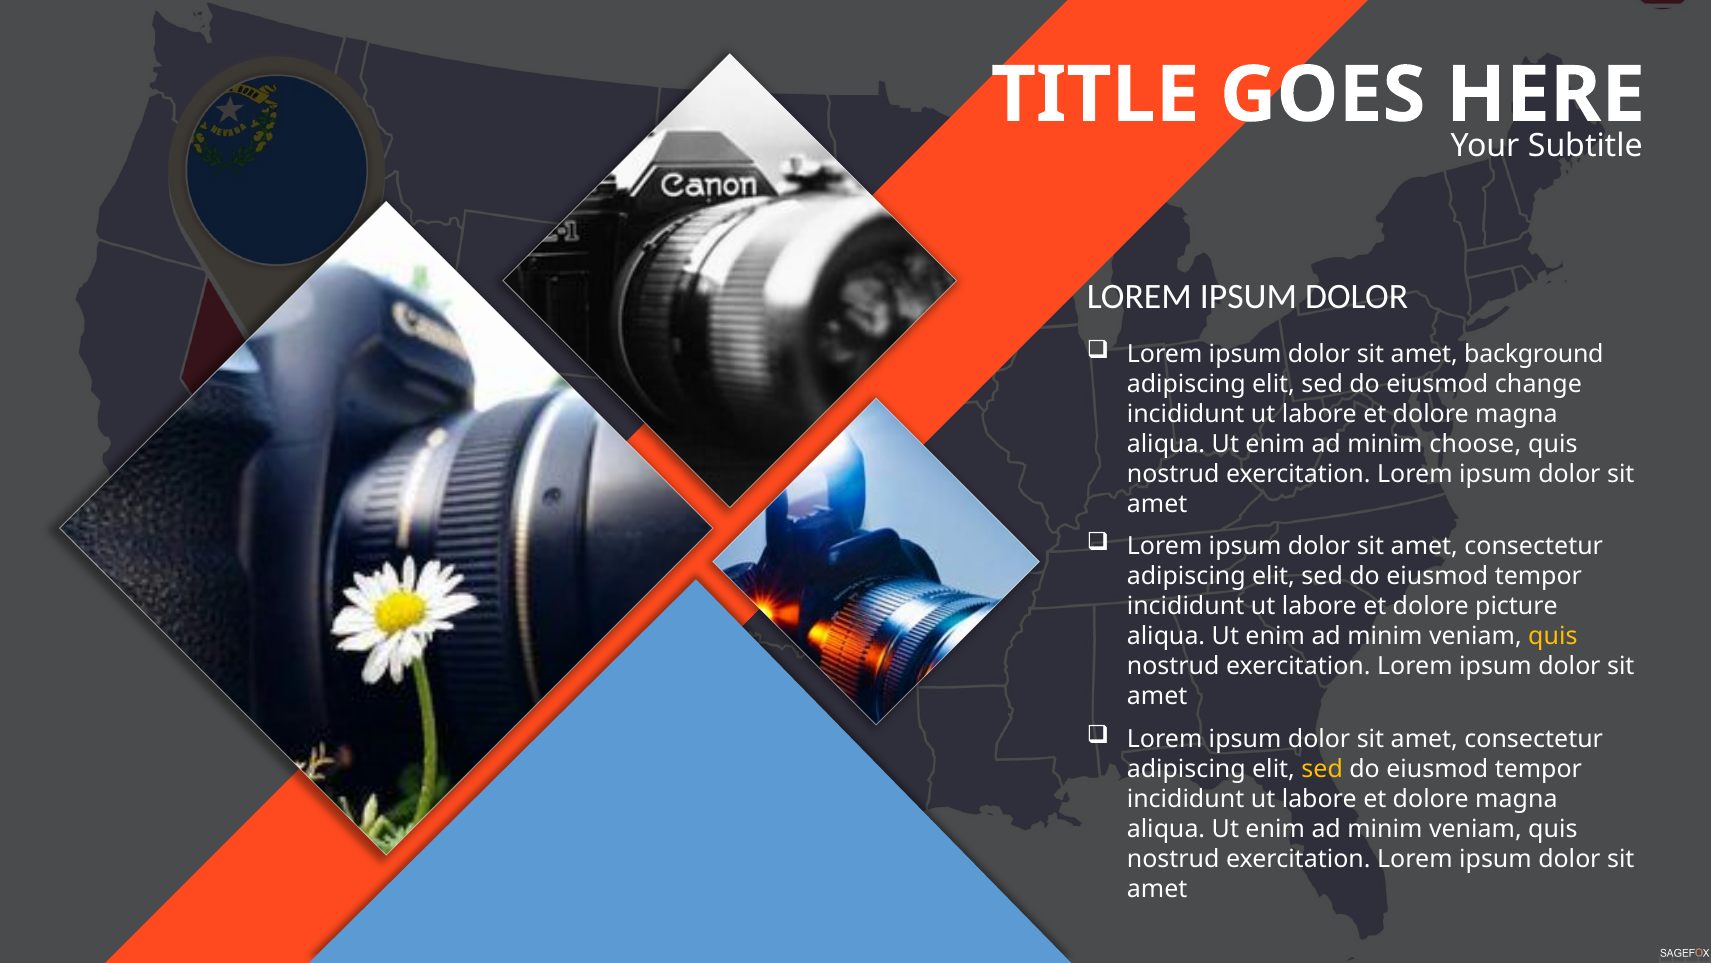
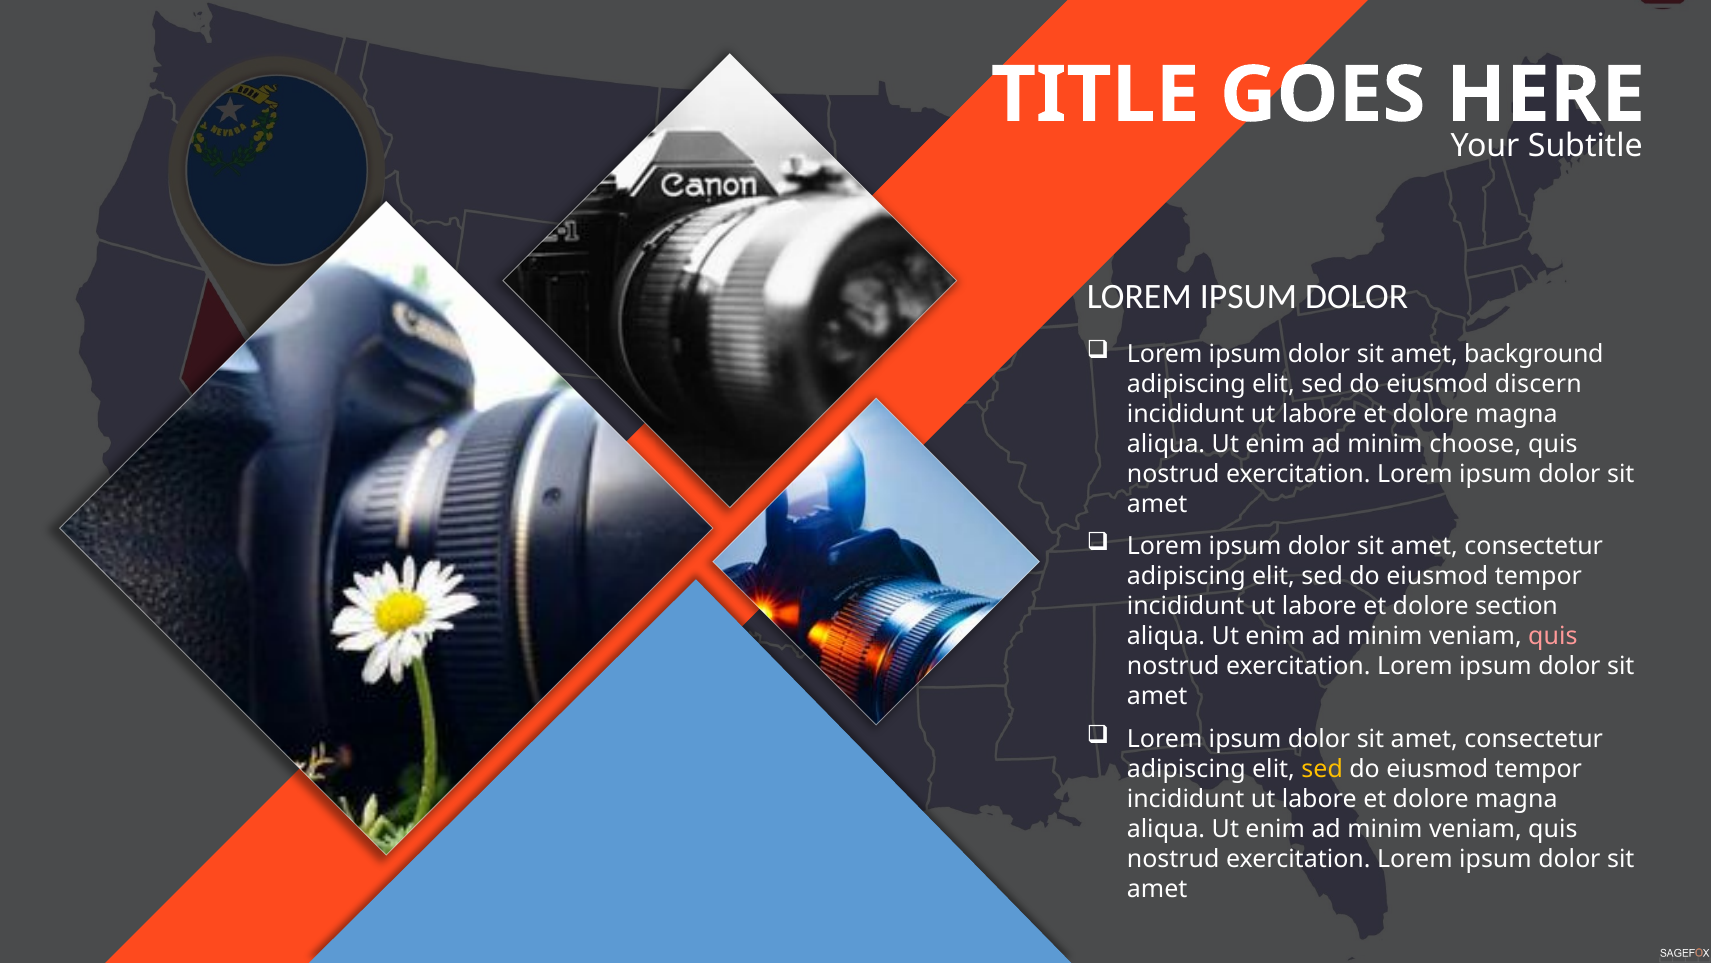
change: change -> discern (1538, 384)
picture: picture -> section (1517, 606)
quis colour: yellow -> pink (1553, 636)
